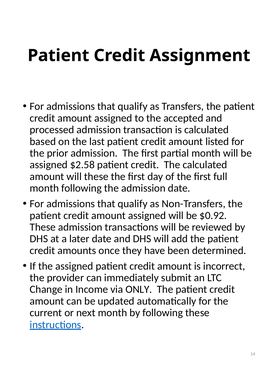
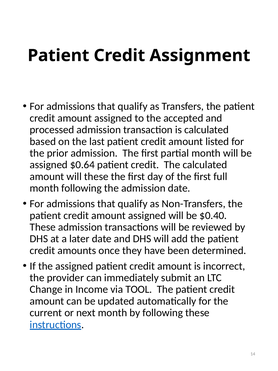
$2.58: $2.58 -> $0.64 (82, 165)
$0.92: $0.92 -> $0.40 (213, 215)
ONLY: ONLY -> TOOL (139, 289)
